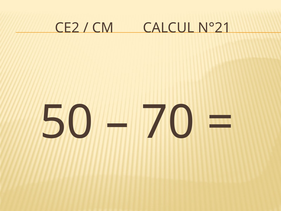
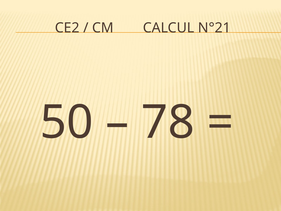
70: 70 -> 78 (168, 122)
